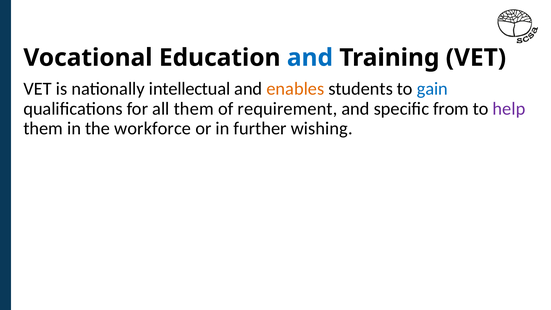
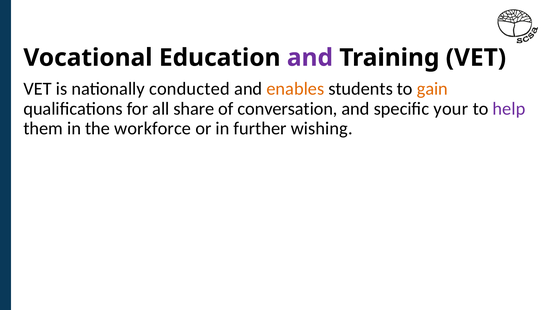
and colour: blue -> purple (310, 58)
intellectual: intellectual -> conducted (189, 89)
gain colour: blue -> orange (432, 89)
all them: them -> share (194, 109)
requirement: requirement -> conversation (288, 109)
from: from -> your (451, 109)
